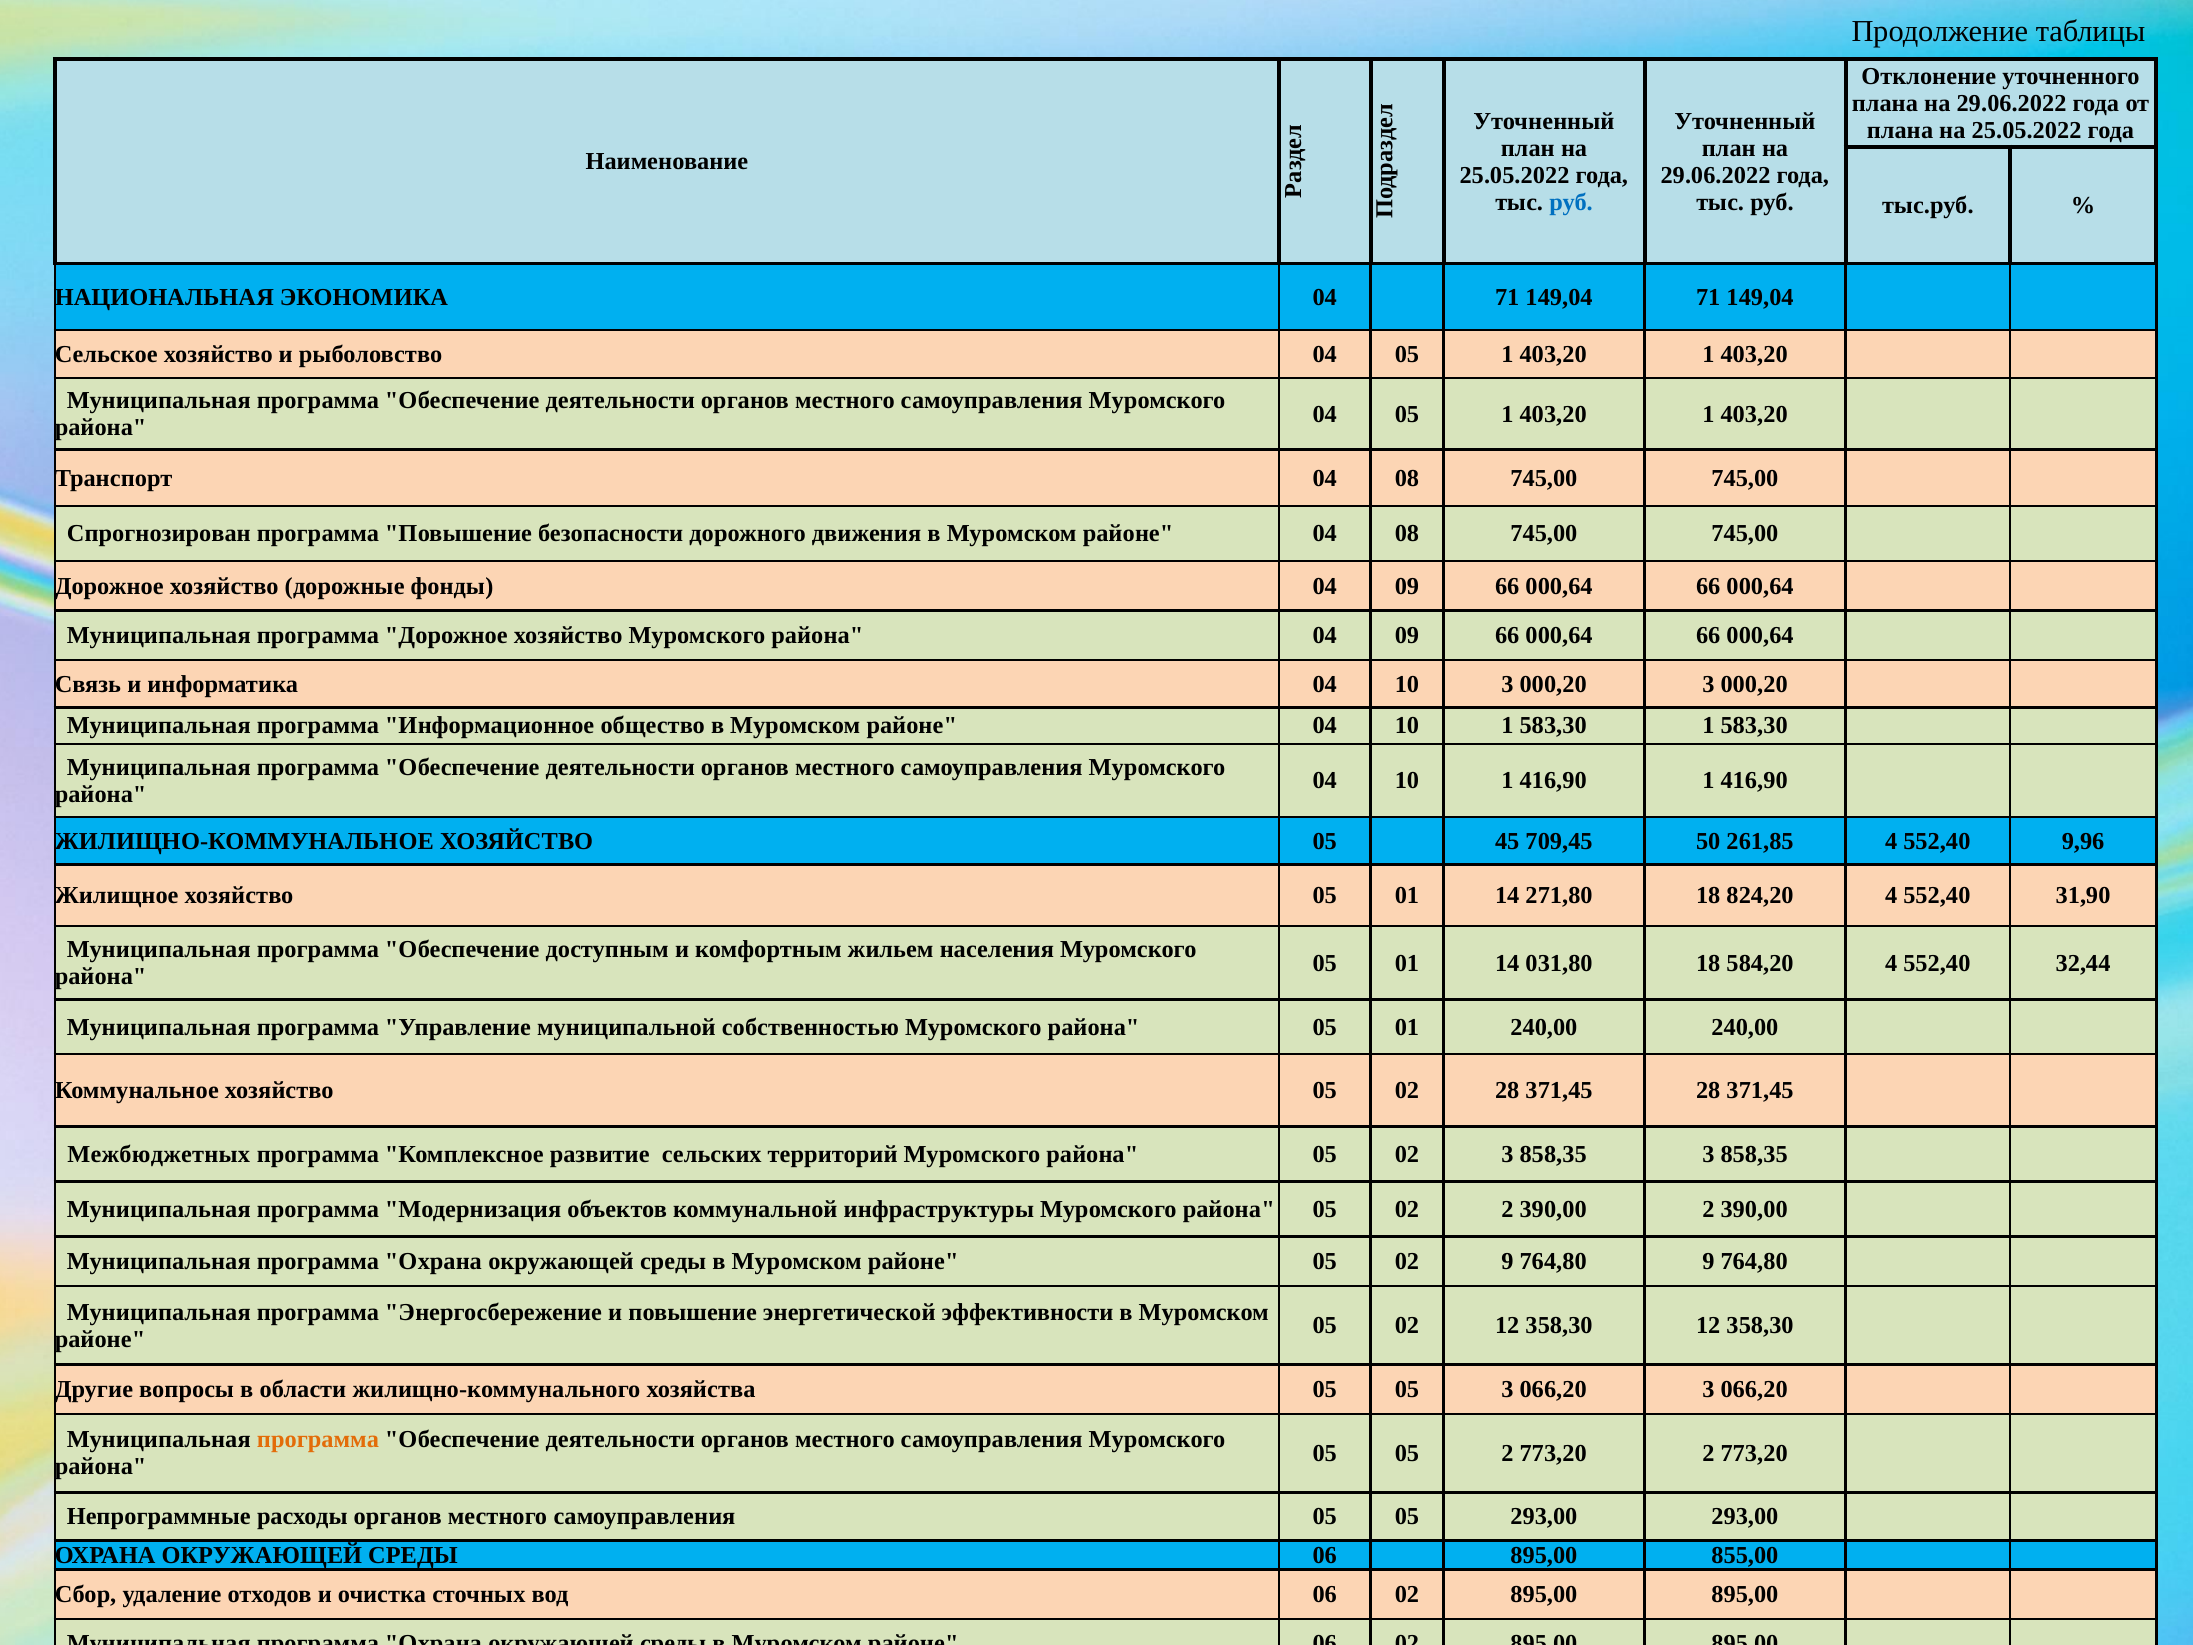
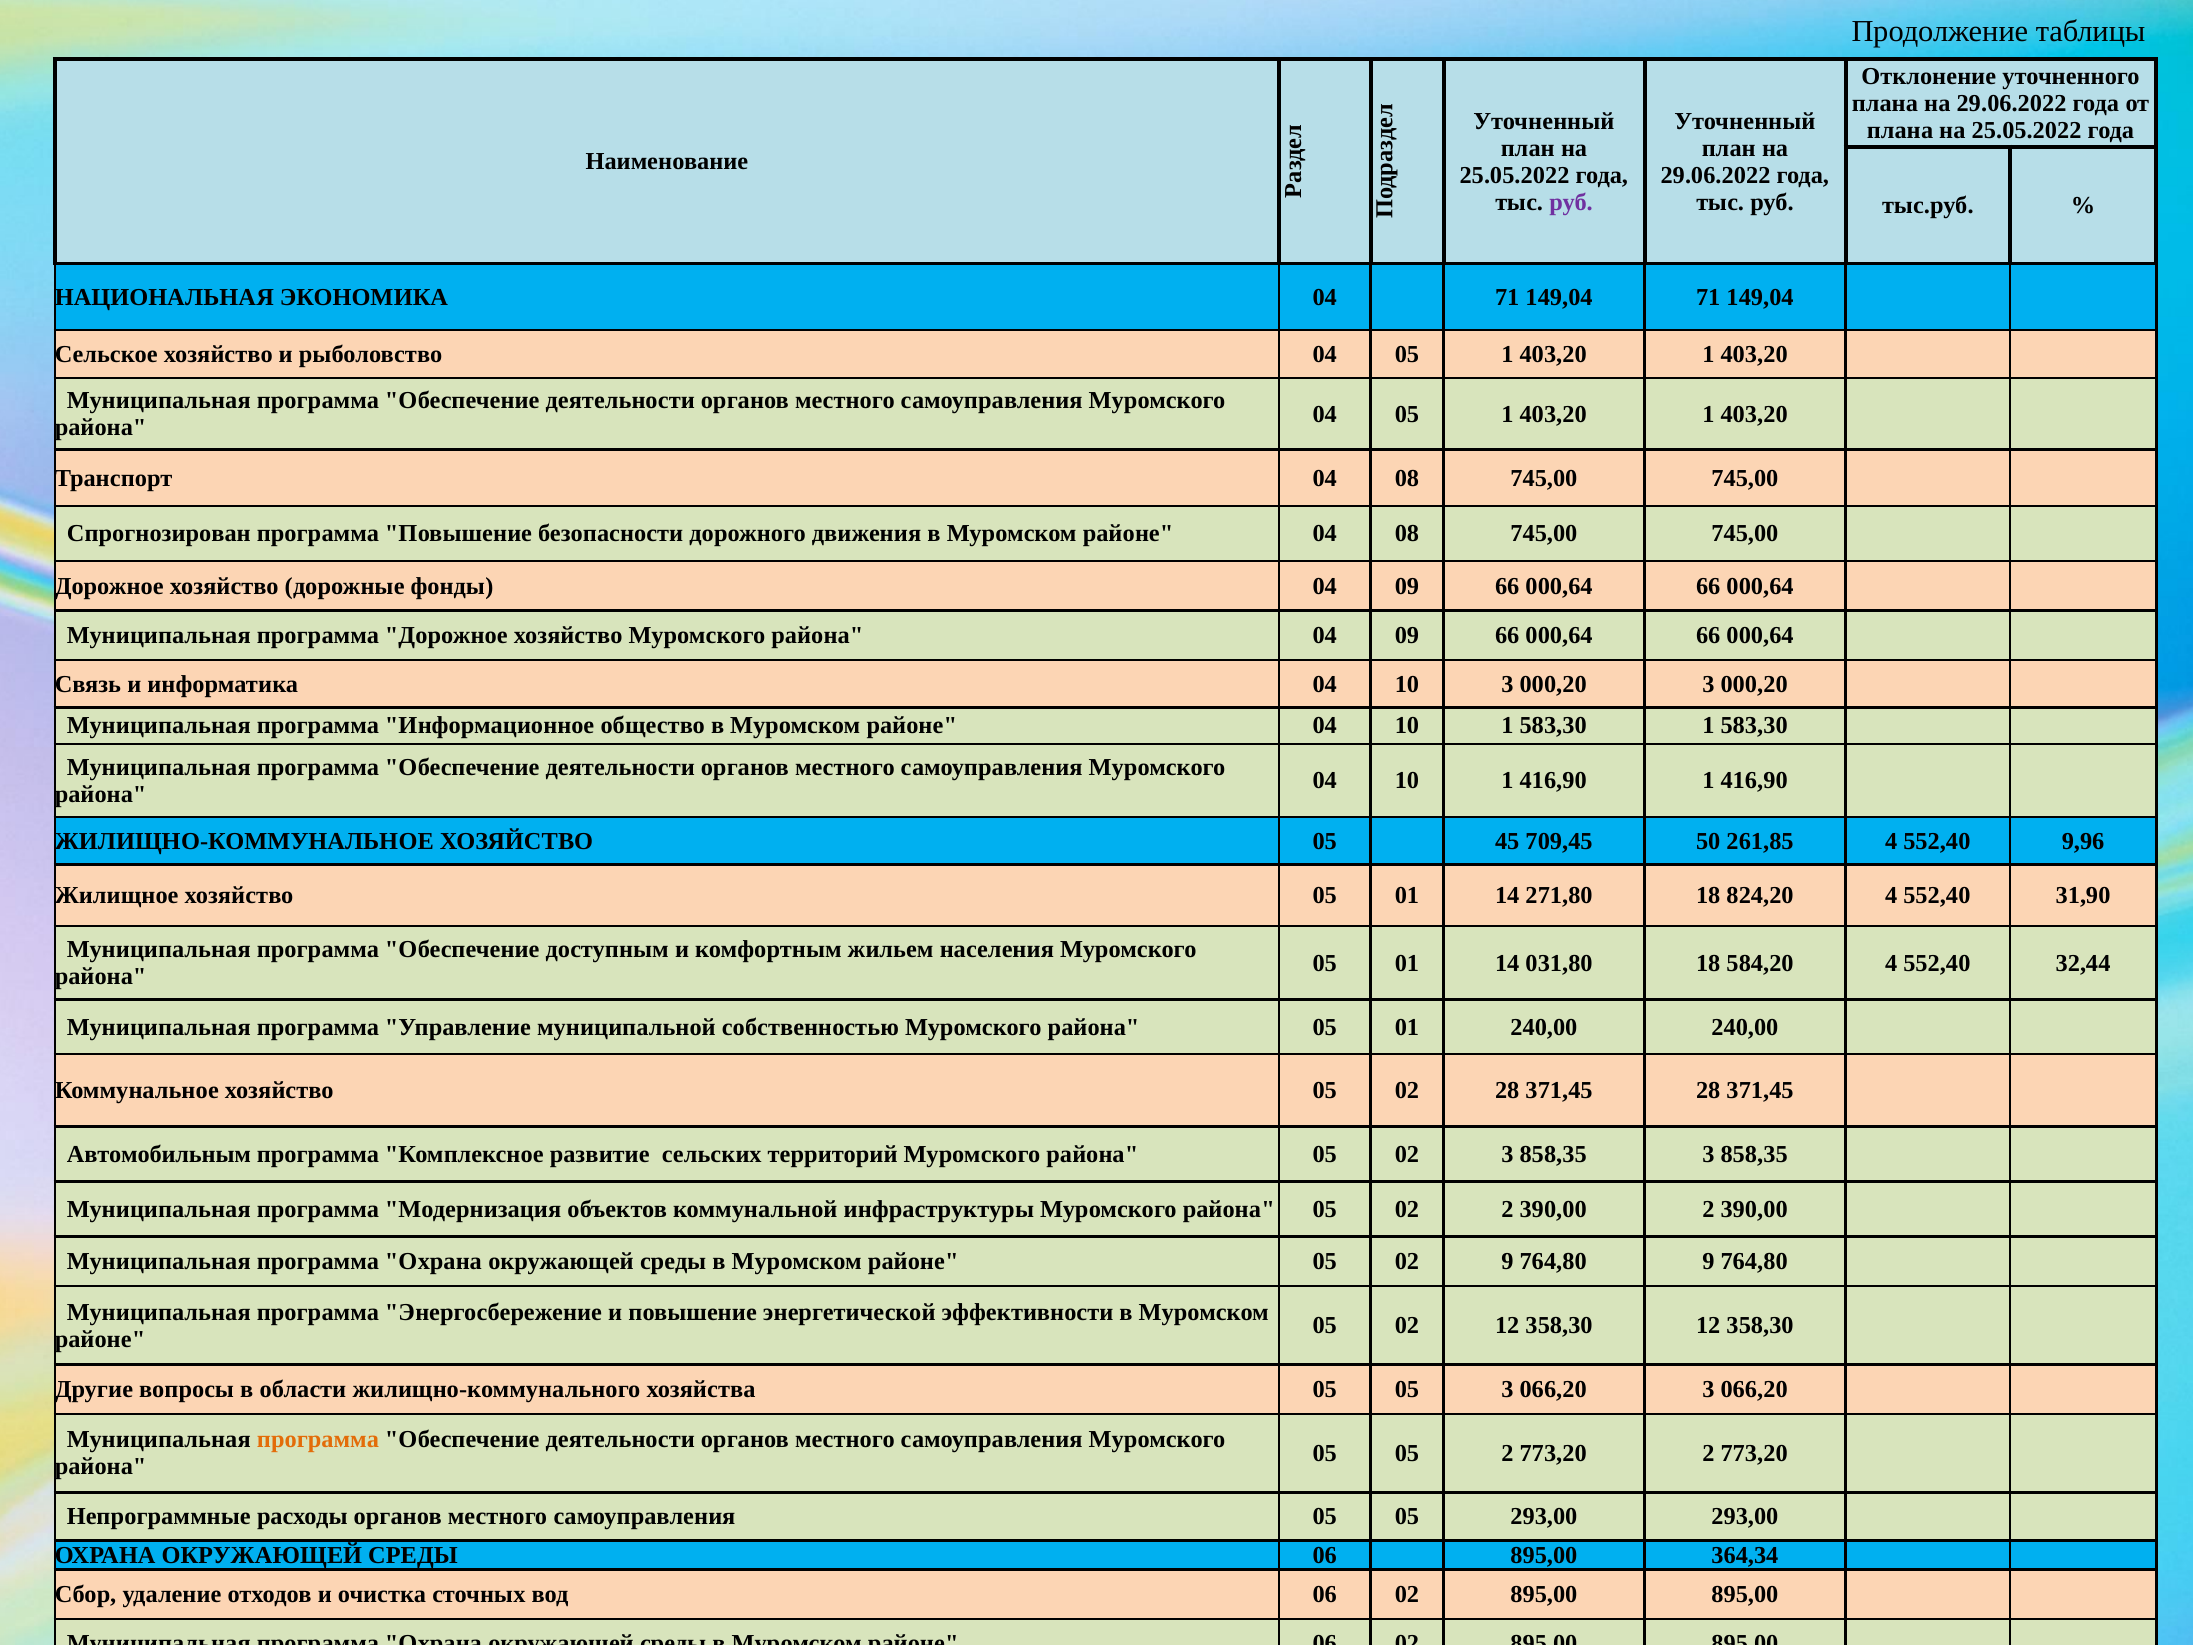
руб colour: blue -> purple (1571, 202)
Межбюджетных: Межбюджетных -> Автомобильным (159, 1154)
855,00: 855,00 -> 364,34 (1745, 1555)
